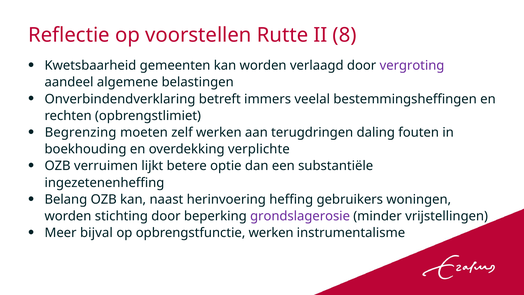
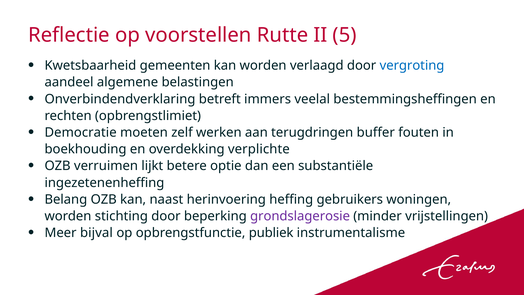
8: 8 -> 5 (345, 35)
vergroting colour: purple -> blue (412, 65)
Begrenzing: Begrenzing -> Democratie (81, 132)
daling: daling -> buffer (376, 132)
opbrengstfunctie werken: werken -> publiek (271, 233)
